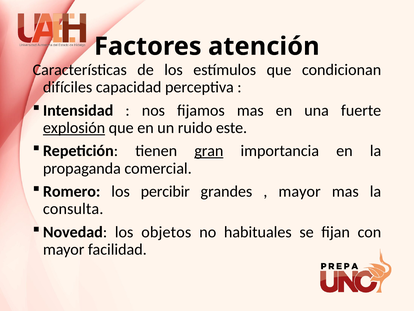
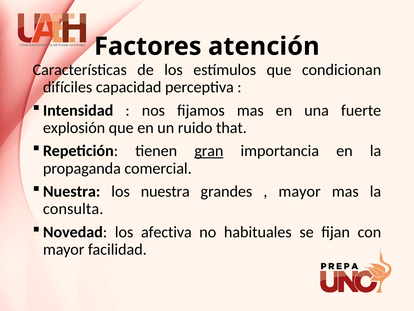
explosión underline: present -> none (74, 128)
este: este -> that (231, 128)
Romero: Romero -> Nuestra (72, 191)
los percibir: percibir -> nuestra (165, 191)
objetos: objetos -> afectiva (166, 232)
